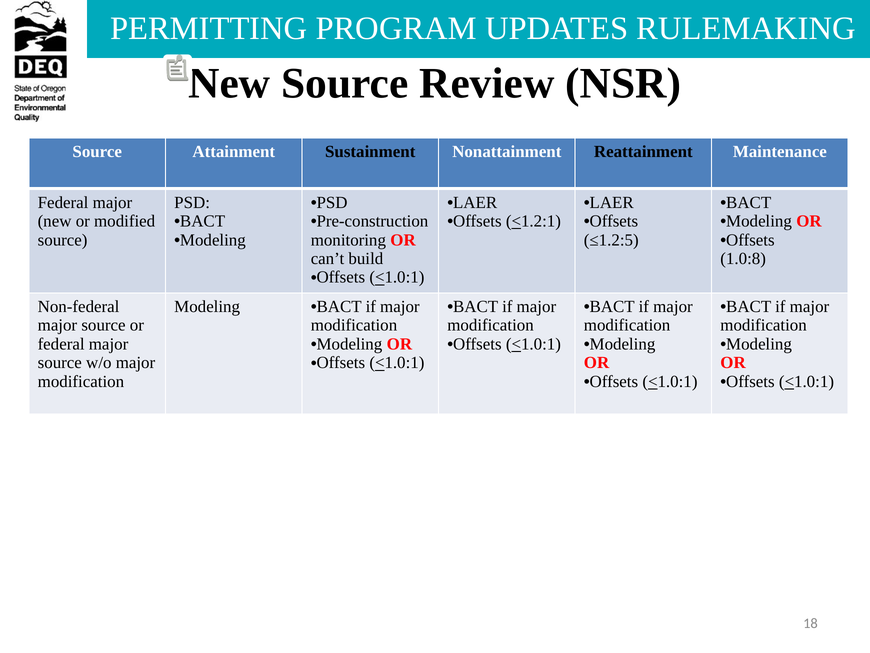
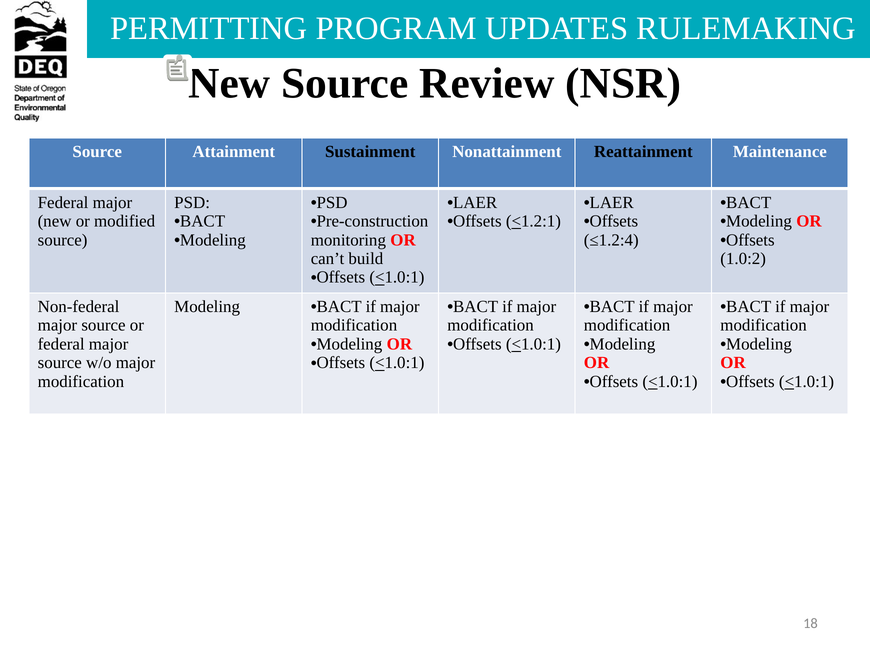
≤1.2:5: ≤1.2:5 -> ≤1.2:4 (611, 240)
1.0:8: 1.0:8 -> 1.0:2 (743, 258)
